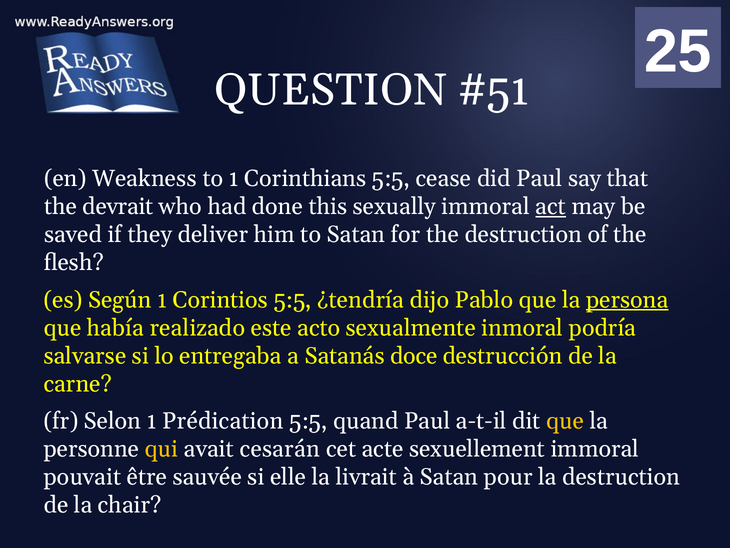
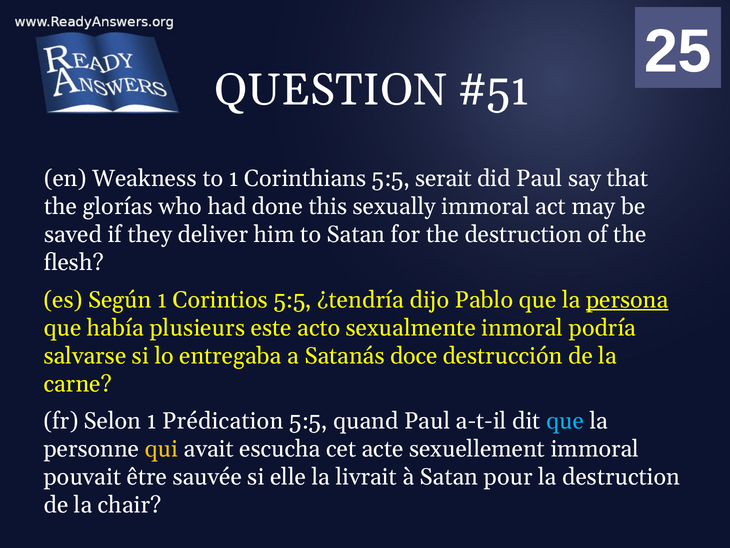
cease: cease -> serait (444, 178)
devrait: devrait -> glorías (118, 206)
act underline: present -> none (551, 206)
realizado: realizado -> plusieurs (197, 328)
que colour: yellow -> light blue (565, 421)
cesarán: cesarán -> escucha (280, 449)
